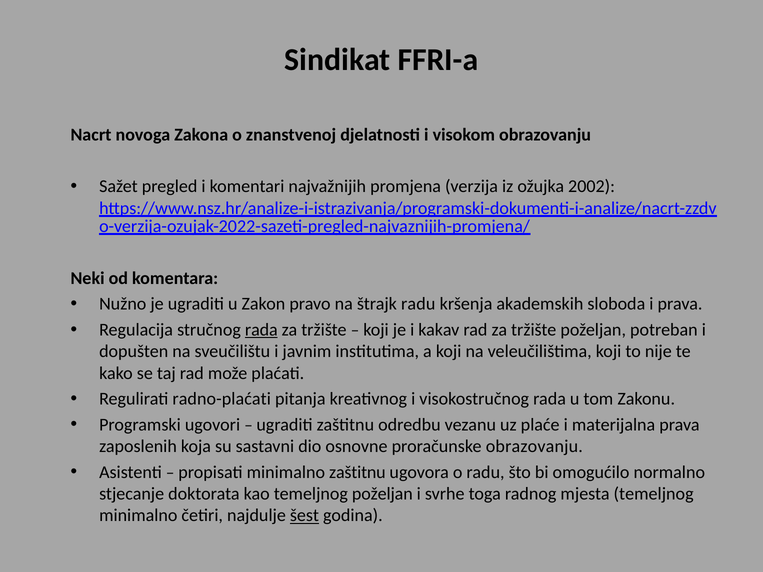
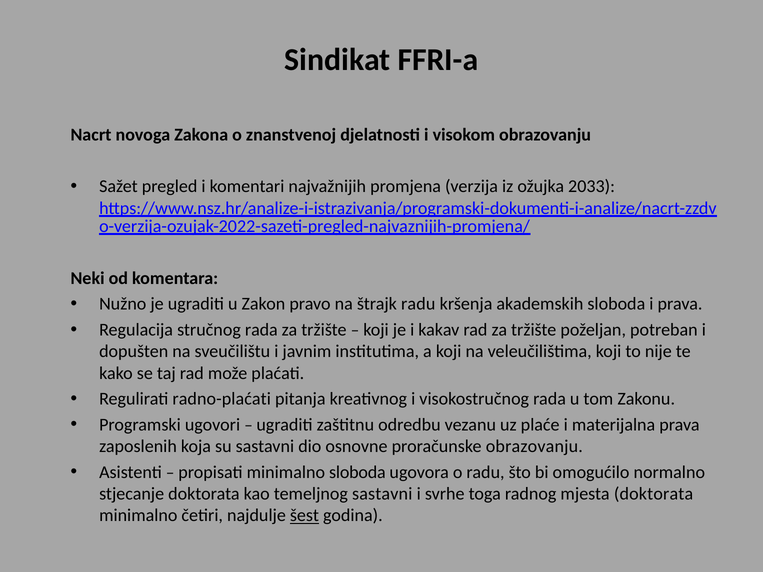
2002: 2002 -> 2033 (592, 187)
rada underline: present -> none (261, 330)
minimalno zaštitnu: zaštitnu -> sloboda (357, 473)
temeljnog poželjan: poželjan -> sastavni (382, 494)
mjesta temeljnog: temeljnog -> doktorata (654, 494)
